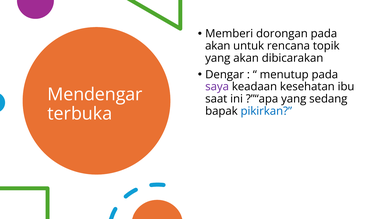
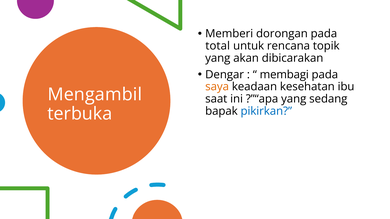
akan: akan -> total (218, 46)
menutup: menutup -> membagi (284, 75)
saya colour: purple -> orange (217, 87)
Mendengar: Mendengar -> Mengambil (95, 95)
